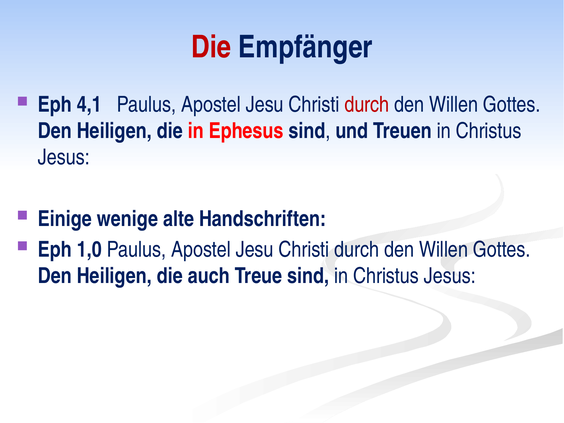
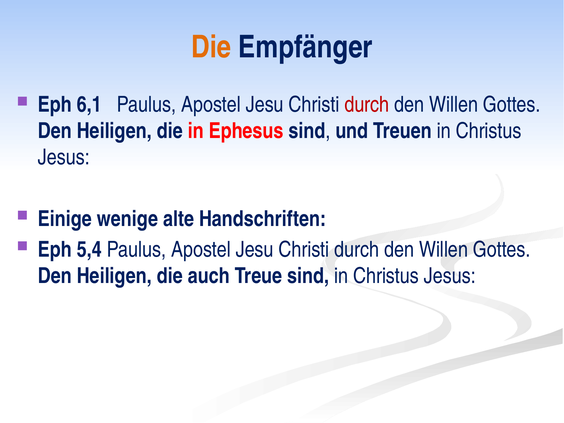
Die colour: red -> orange (211, 47)
4,1: 4,1 -> 6,1 (89, 105)
1,0: 1,0 -> 5,4 (89, 250)
